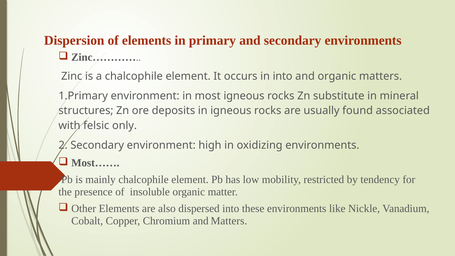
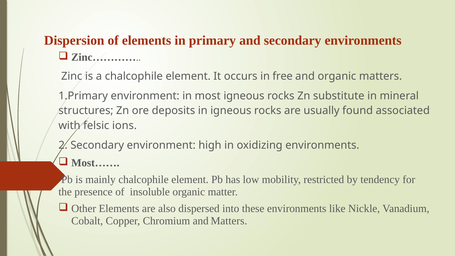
in into: into -> free (283, 76)
only: only -> ions (124, 126)
